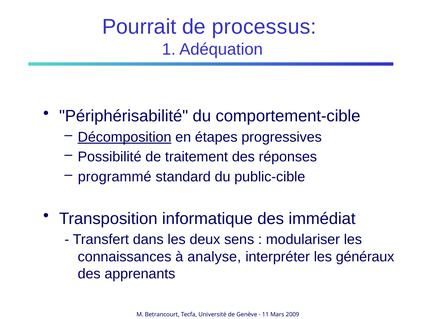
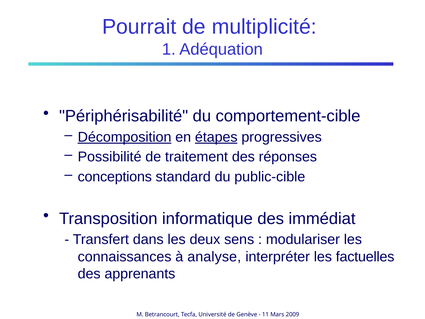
processus: processus -> multiplicité (264, 27)
étapes underline: none -> present (216, 137)
programmé: programmé -> conceptions (115, 177)
généraux: généraux -> factuelles (365, 256)
